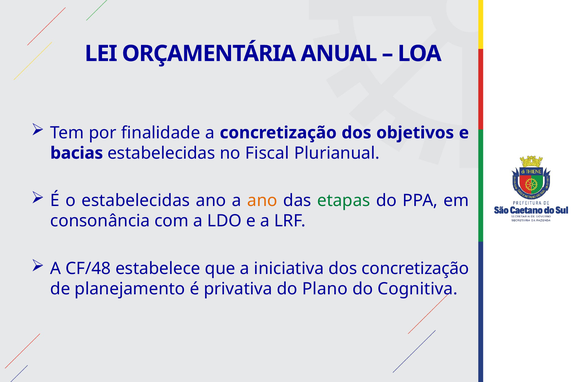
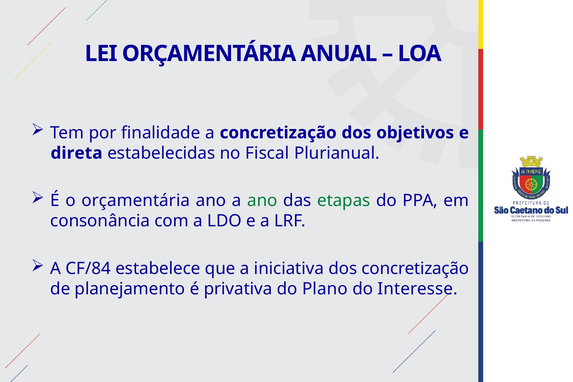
bacias: bacias -> direta (77, 153)
o estabelecidas: estabelecidas -> orçamentária (136, 201)
ano colour: orange -> green (262, 201)
CF/48: CF/48 -> CF/84 (88, 269)
Cognitiva: Cognitiva -> Interesse (418, 289)
